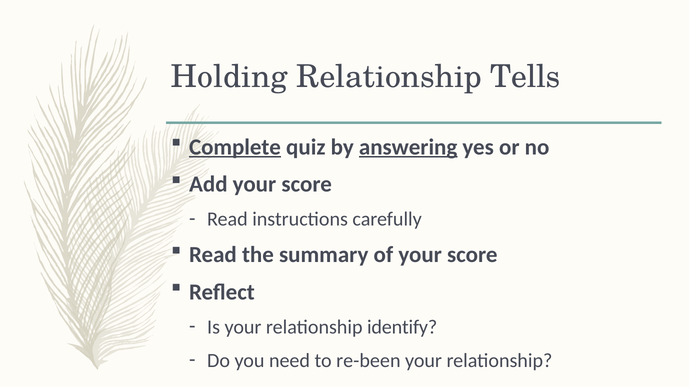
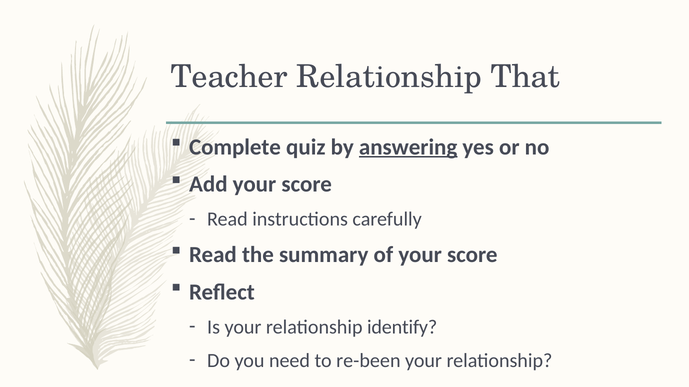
Holding: Holding -> Teacher (229, 77)
Tells: Tells -> That (526, 77)
Complete underline: present -> none (235, 147)
